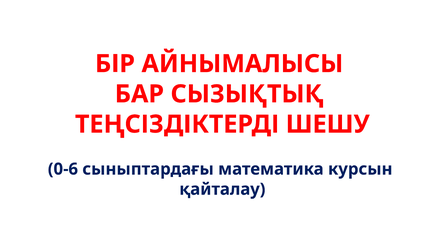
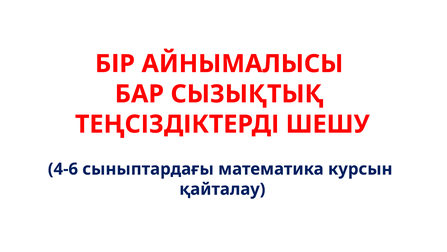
0-6: 0-6 -> 4-6 (63, 169)
